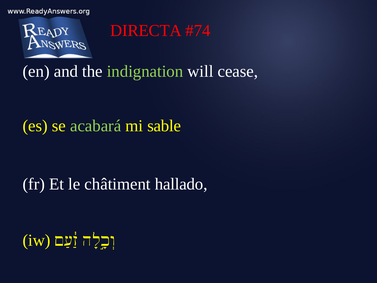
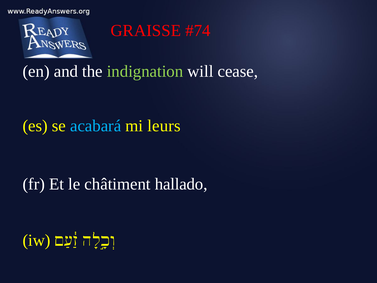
DIRECTA: DIRECTA -> GRAISSE (146, 31)
acabará colour: light green -> light blue (96, 126)
sable: sable -> leurs (164, 126)
